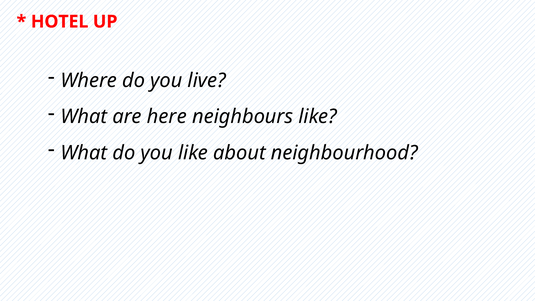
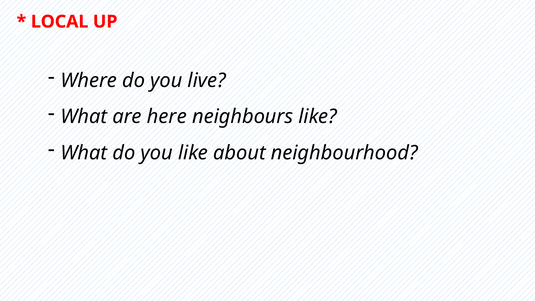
HOTEL: HOTEL -> LOCAL (60, 22)
